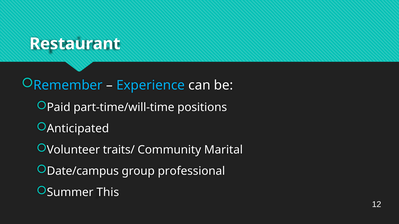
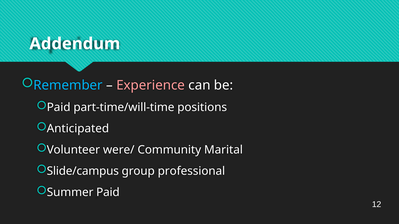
Restaurant: Restaurant -> Addendum (75, 44)
Experience colour: light blue -> pink (151, 85)
traits/: traits/ -> were/ (119, 150)
Date/campus: Date/campus -> Slide/campus (83, 171)
Summer This: This -> Paid (108, 193)
